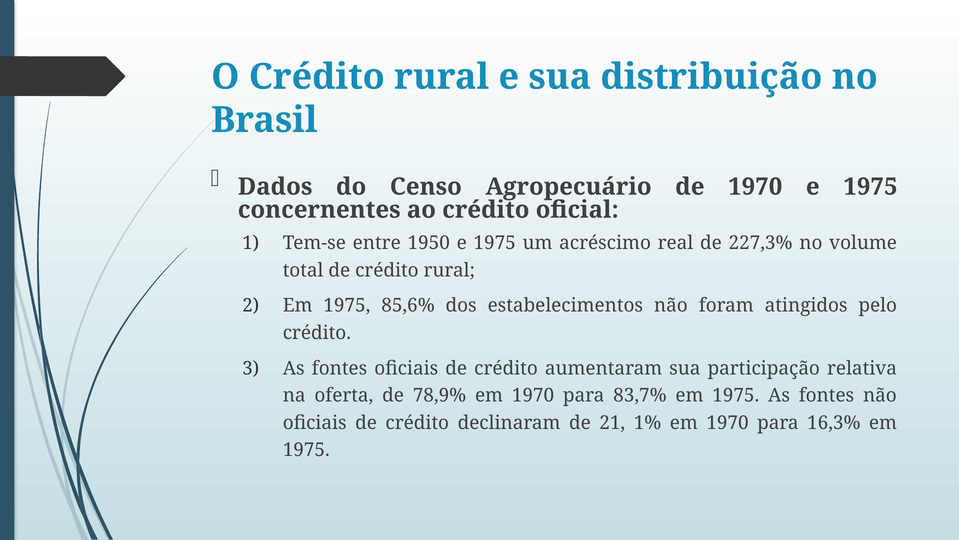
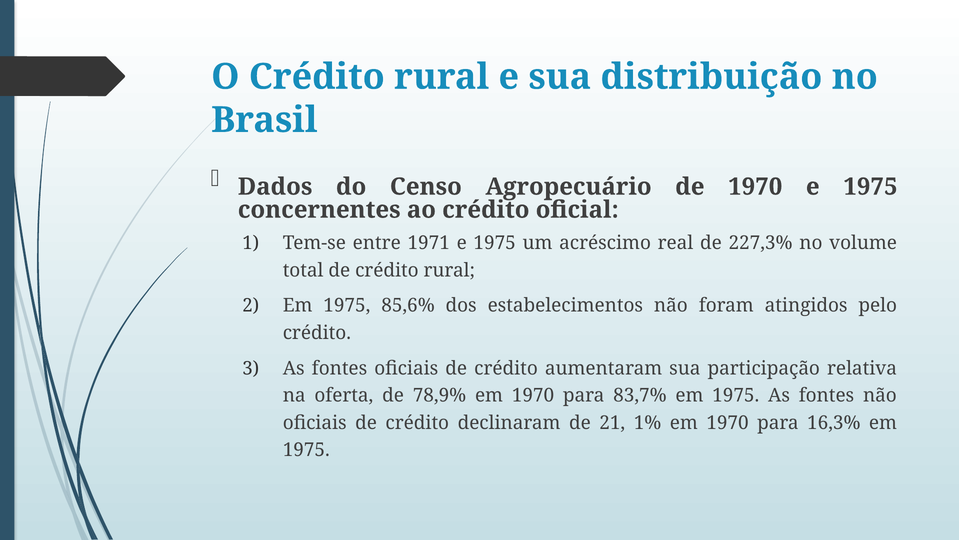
1950: 1950 -> 1971 (429, 243)
